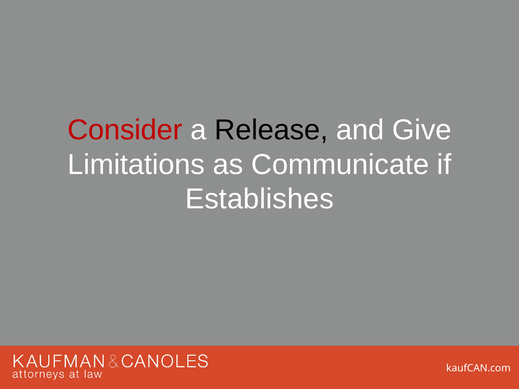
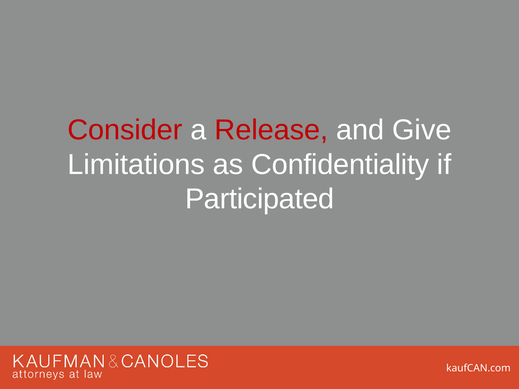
Release colour: black -> red (271, 130)
Communicate: Communicate -> Confidentiality (340, 165)
Establishes: Establishes -> Participated (260, 199)
